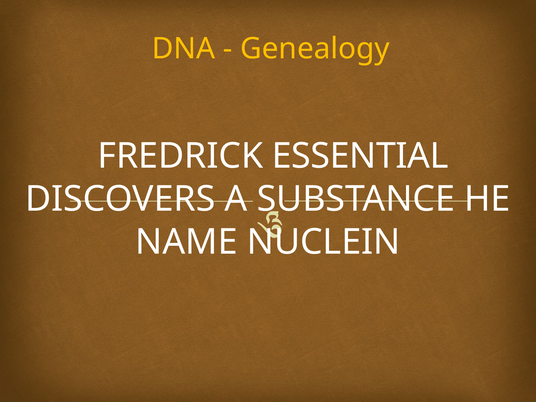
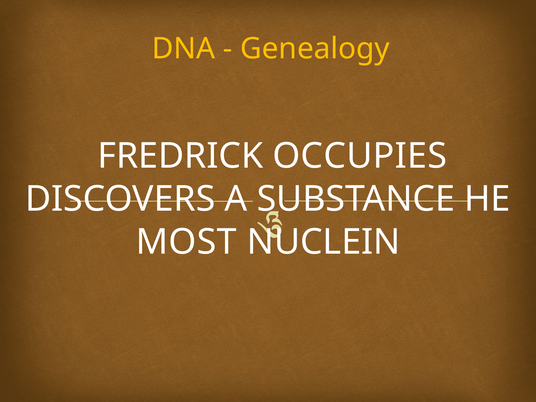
ESSENTIAL: ESSENTIAL -> OCCUPIES (360, 156)
NAME: NAME -> MOST (186, 242)
